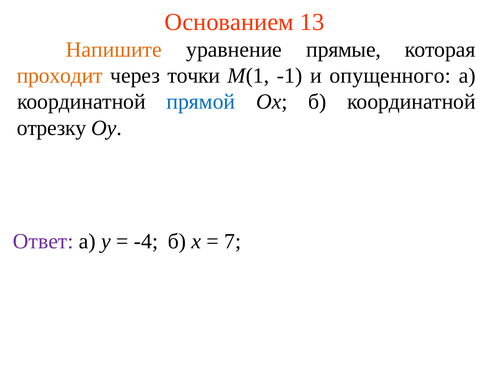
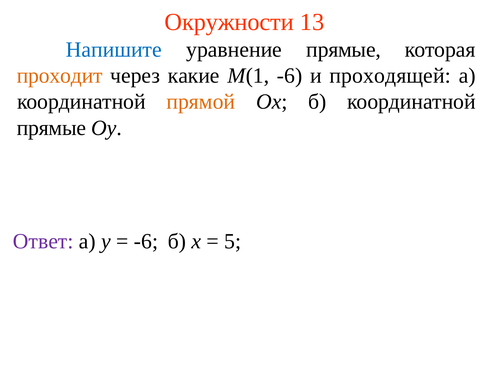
Основанием: Основанием -> Окружности (229, 22)
Напишите colour: orange -> blue (114, 50)
точки: точки -> какие (194, 76)
M(1 -1: -1 -> -6 (290, 76)
опущенного: опущенного -> проходящей (390, 76)
прямой colour: blue -> orange (201, 102)
отрезку: отрезку -> прямые (51, 128)
-4: -4 -> -6 (146, 241)
7: 7 -> 5 (233, 241)
